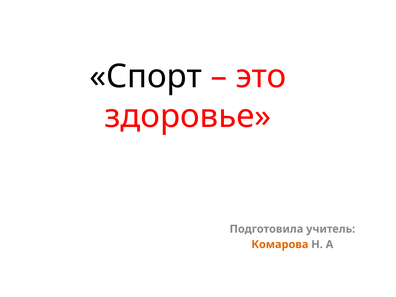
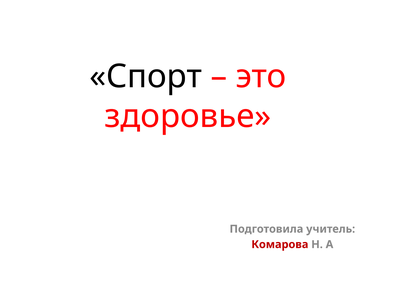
Комарова colour: orange -> red (280, 244)
